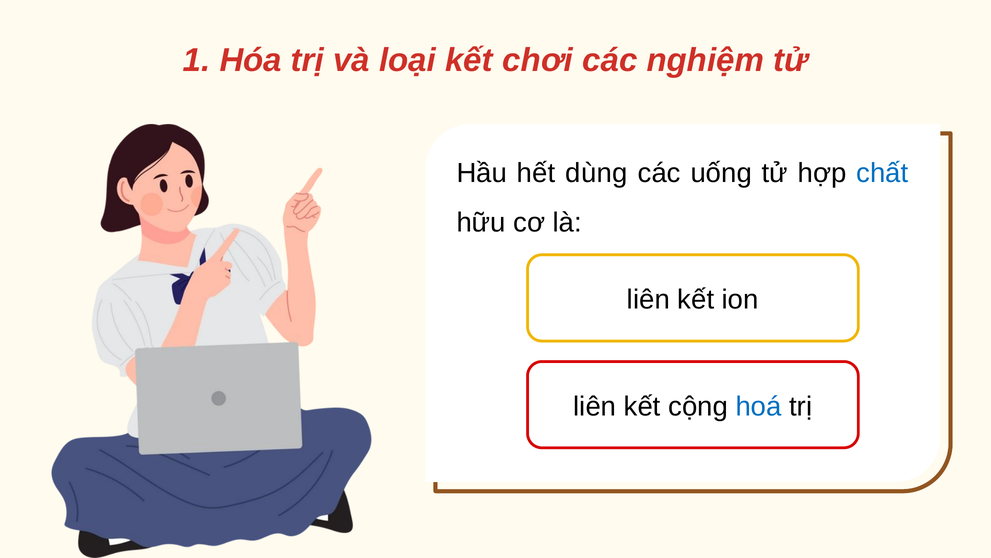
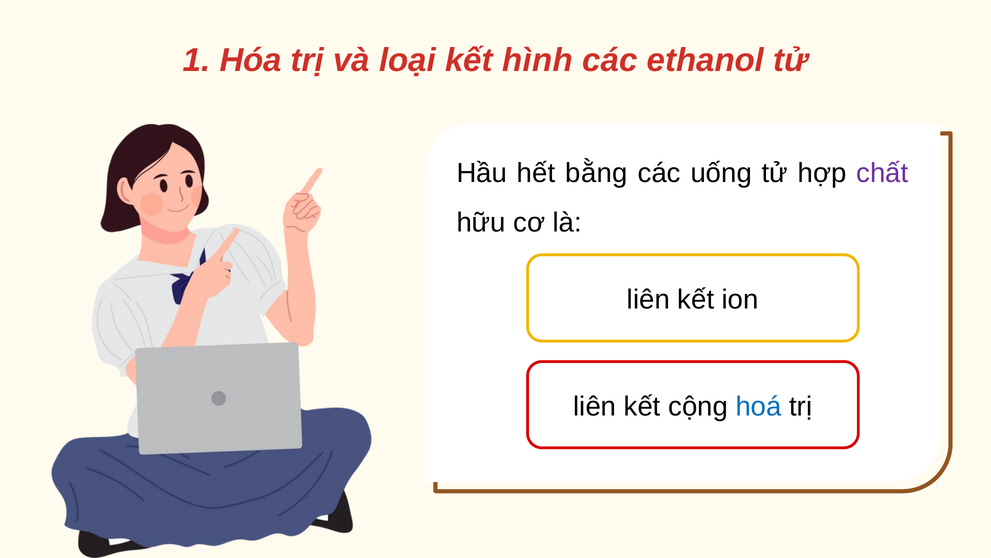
chơi: chơi -> hình (537, 60)
nghiệm: nghiệm -> ethanol (705, 60)
dùng: dùng -> bằng (596, 173)
chất colour: blue -> purple (882, 173)
